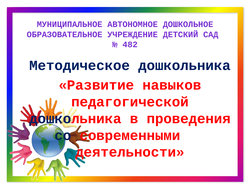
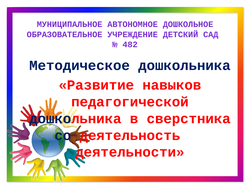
проведения: проведения -> сверстника (189, 119)
современными: современными -> деятельность (130, 135)
